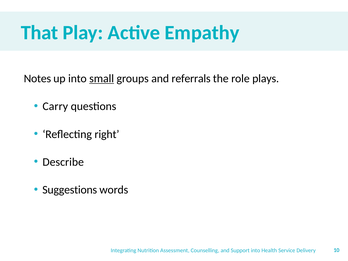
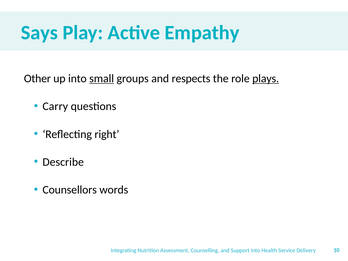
That: That -> Says (39, 33)
Notes: Notes -> Other (37, 79)
referrals: referrals -> respects (191, 79)
plays underline: none -> present (266, 79)
Suggestions: Suggestions -> Counsellors (70, 190)
